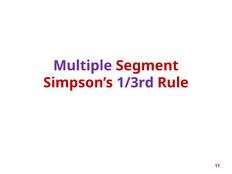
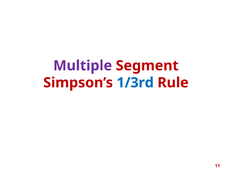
1/3rd colour: purple -> blue (135, 83)
